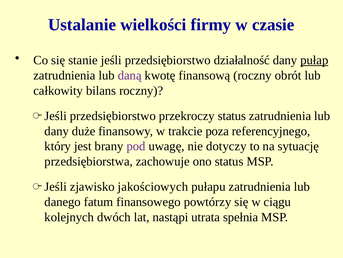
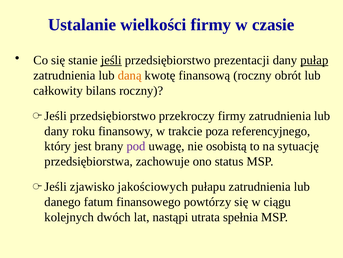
jeśli underline: none -> present (111, 60)
działalność: działalność -> prezentacji (242, 60)
daną colour: purple -> orange (130, 75)
przekroczy status: status -> firmy (232, 116)
duże: duże -> roku (84, 131)
dotyczy: dotyczy -> osobistą (226, 146)
